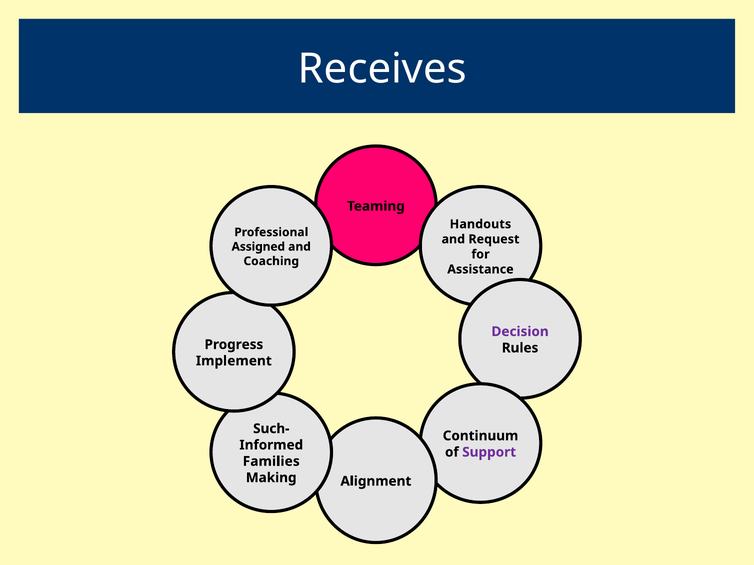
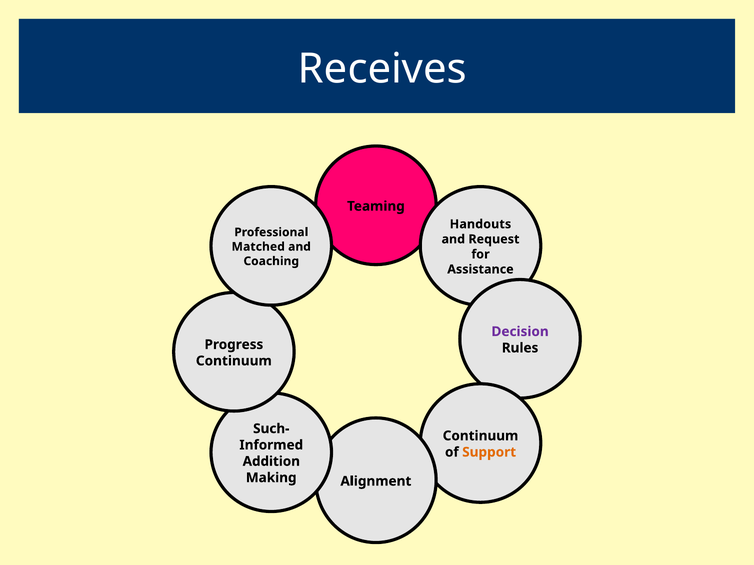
Assigned: Assigned -> Matched (258, 247)
Implement: Implement -> Continuum (234, 361)
Support colour: purple -> orange (489, 453)
Families: Families -> Addition (271, 462)
